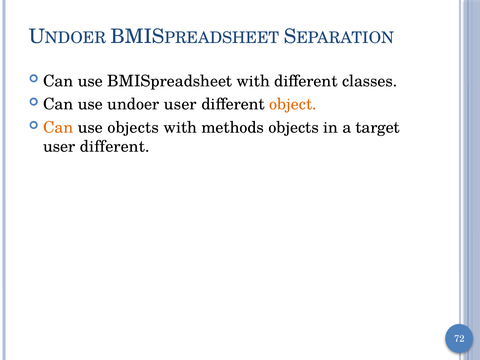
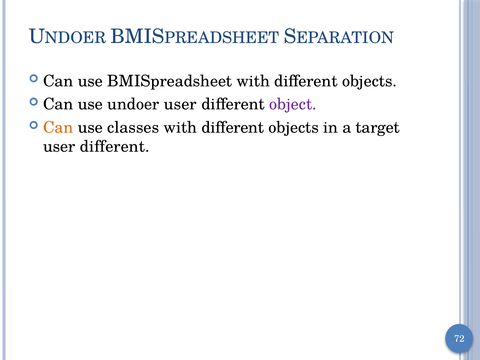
BMISpreadsheet with different classes: classes -> objects (370, 81)
object colour: orange -> purple (293, 104)
use objects: objects -> classes (133, 127)
methods: methods -> different (233, 127)
